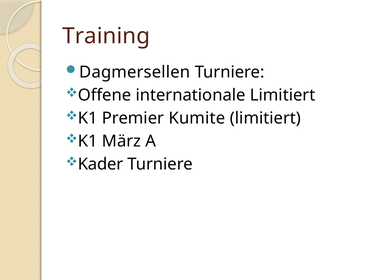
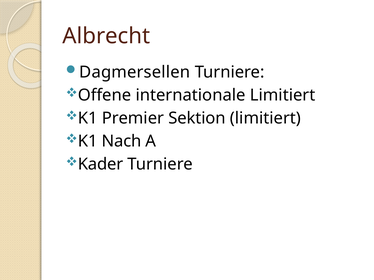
Training: Training -> Albrecht (106, 36)
Kumite: Kumite -> Sektion (197, 118)
März: März -> Nach (122, 141)
